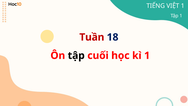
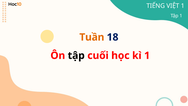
Tuần colour: red -> orange (92, 37)
